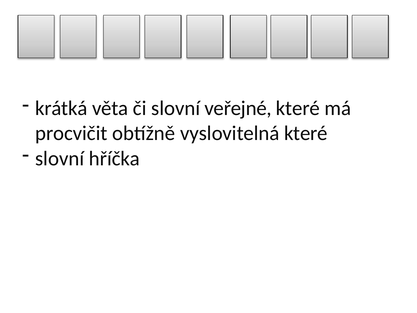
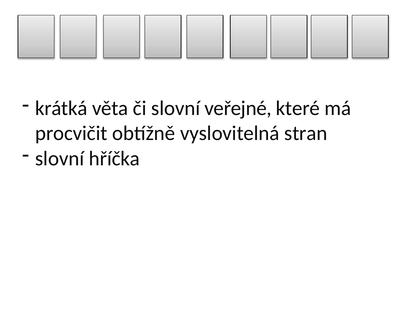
vyslovitelná které: které -> stran (306, 133)
